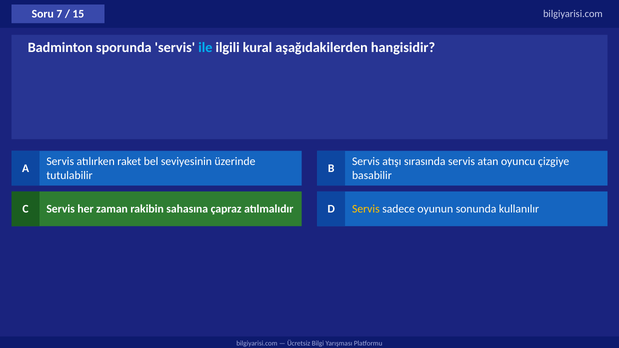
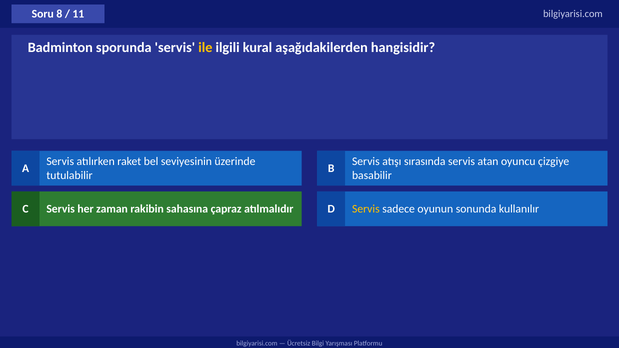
7: 7 -> 8 (59, 14)
15: 15 -> 11 (78, 14)
ile colour: light blue -> yellow (205, 48)
